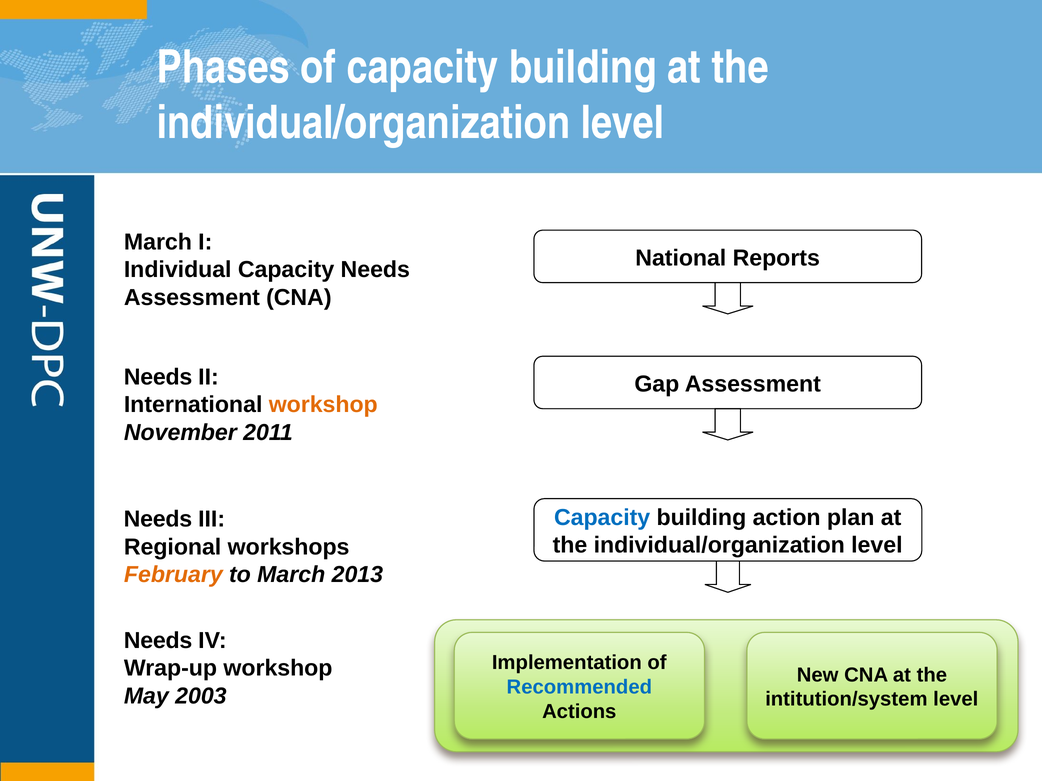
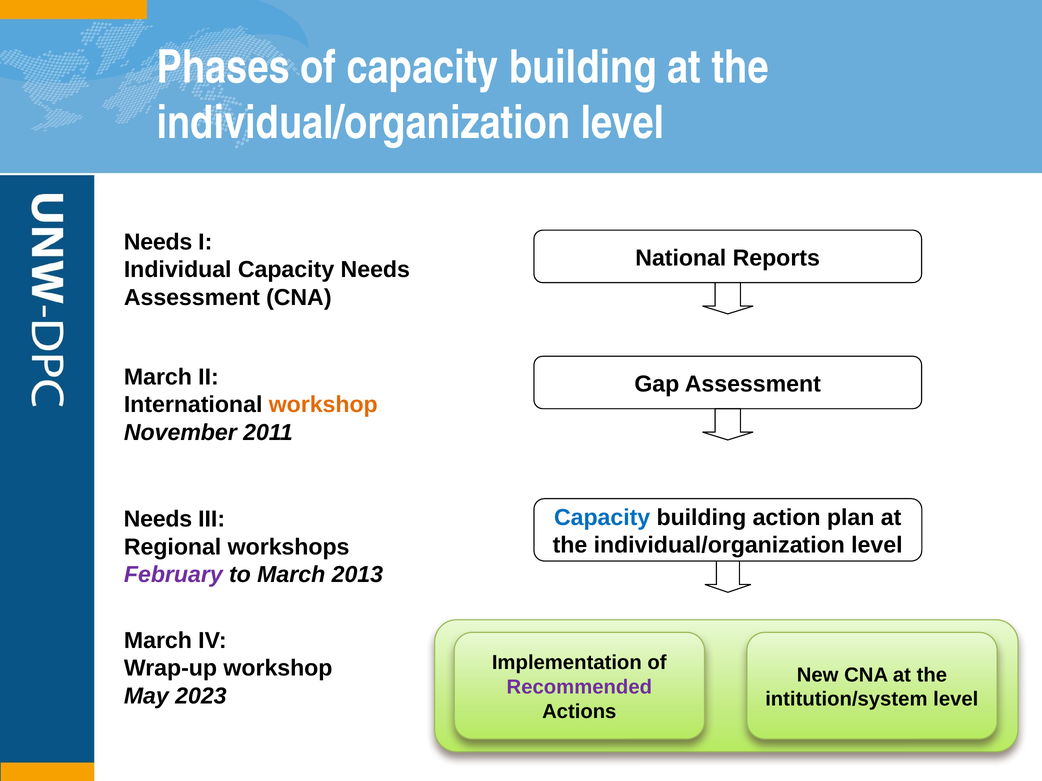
March: March -> Needs (158, 242)
Needs: Needs -> March (158, 377)
February colour: orange -> purple (173, 575)
Needs: Needs -> March (158, 641)
Recommended colour: blue -> purple (579, 688)
2003: 2003 -> 2023 (201, 696)
